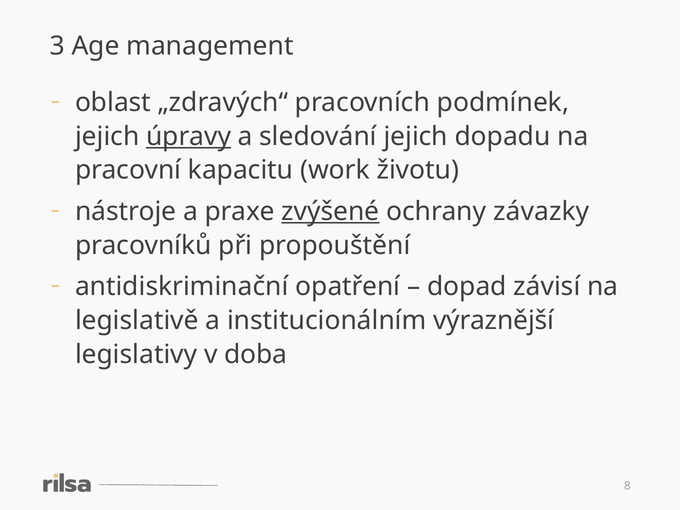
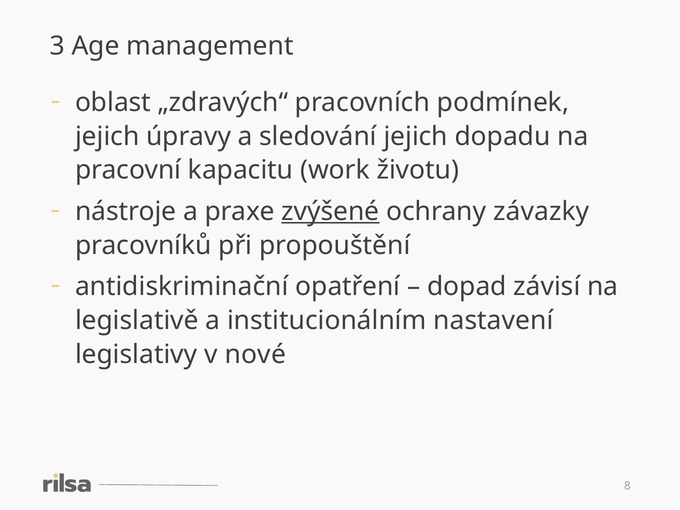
úpravy underline: present -> none (189, 136)
výraznější: výraznější -> nastavení (493, 320)
doba: doba -> nové (255, 354)
